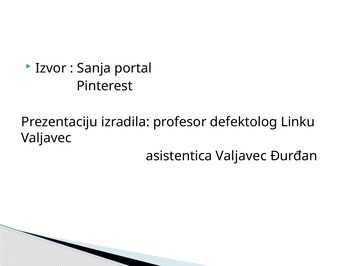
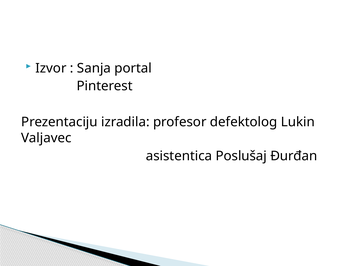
Linku: Linku -> Lukin (298, 122)
asistentica Valjavec: Valjavec -> Poslušaj (241, 156)
